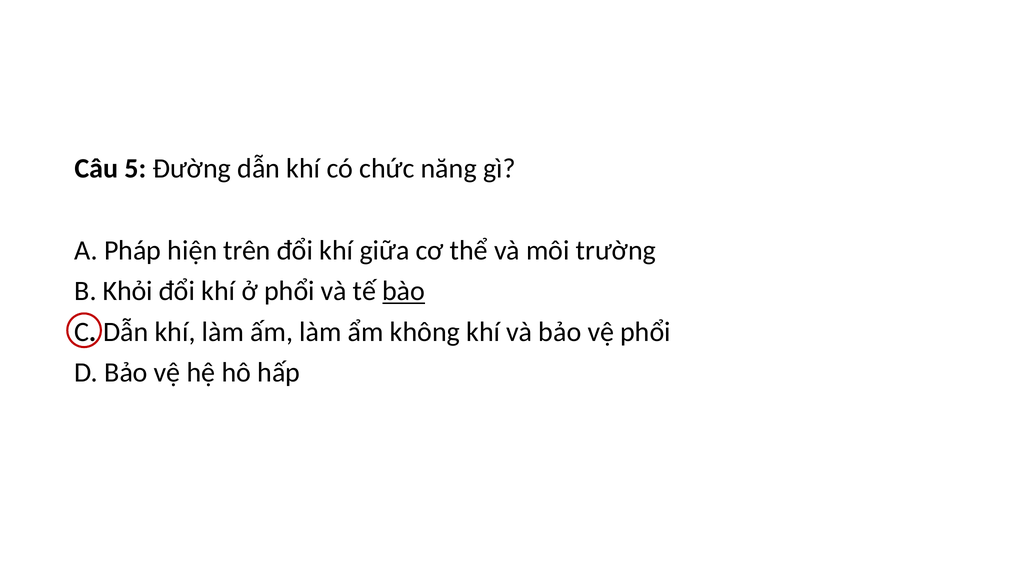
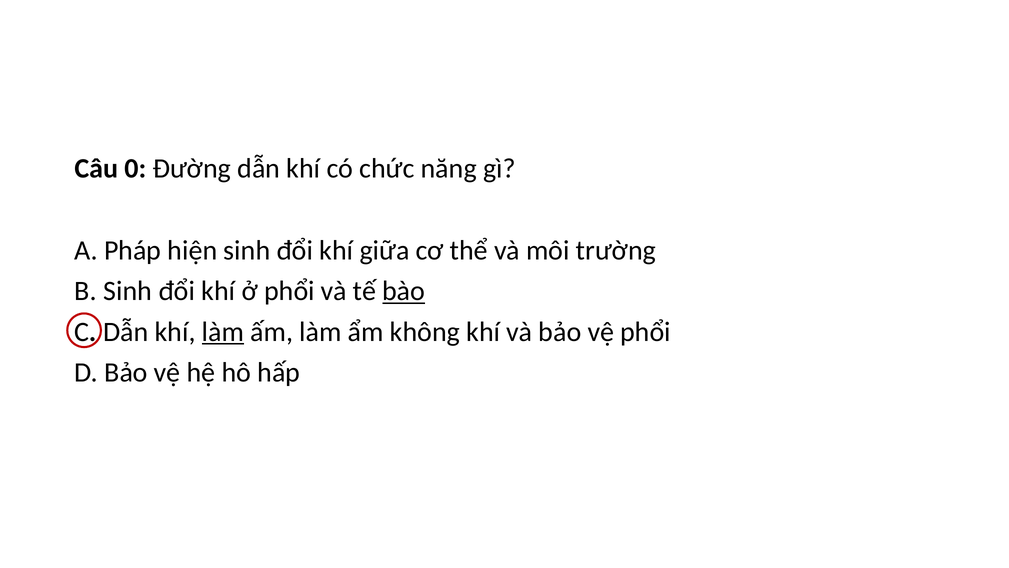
5: 5 -> 0 (135, 169)
hiện trên: trên -> sinh (247, 250)
B Khỏi: Khỏi -> Sinh (128, 291)
làm underline: none -> present (223, 332)
